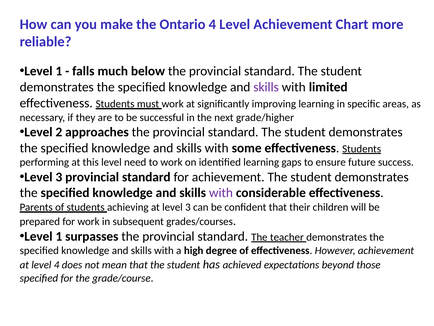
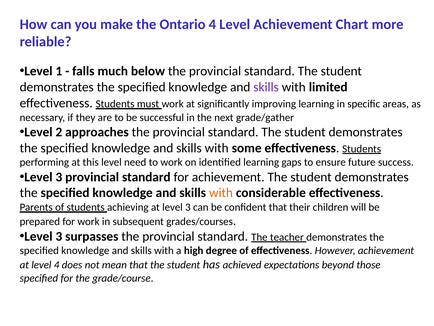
grade/higher: grade/higher -> grade/gather (265, 117)
with colour: purple -> orange (221, 193)
1: 1 -> 3 (59, 236)
